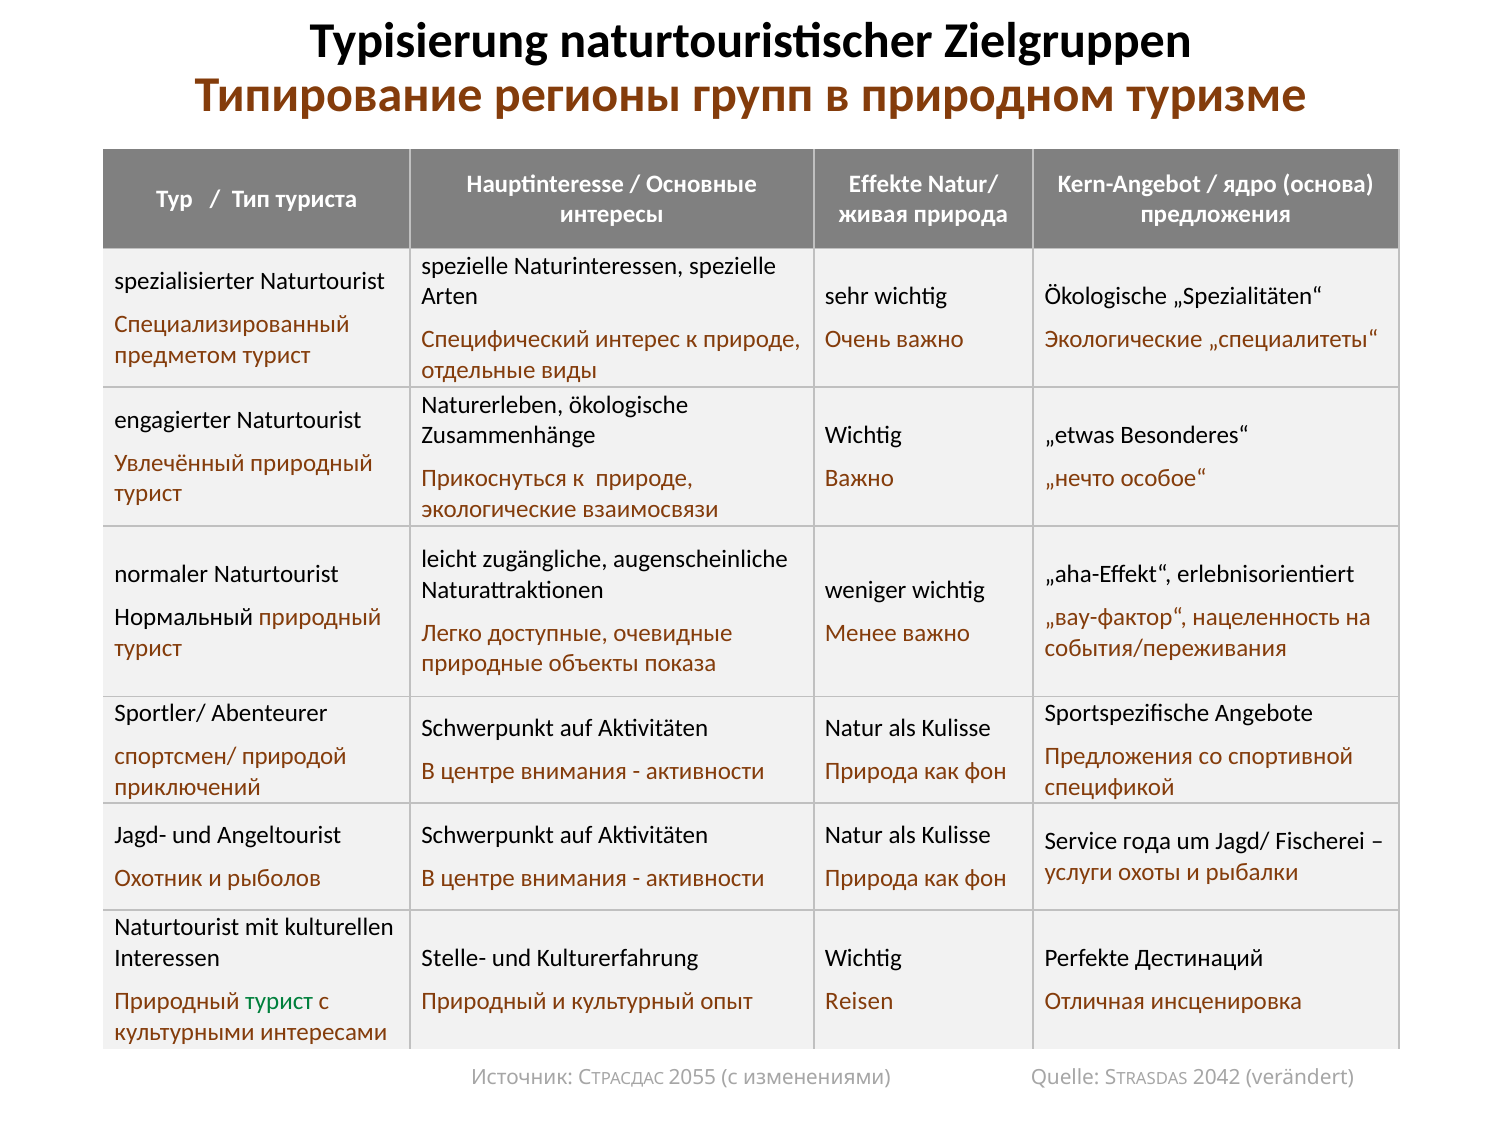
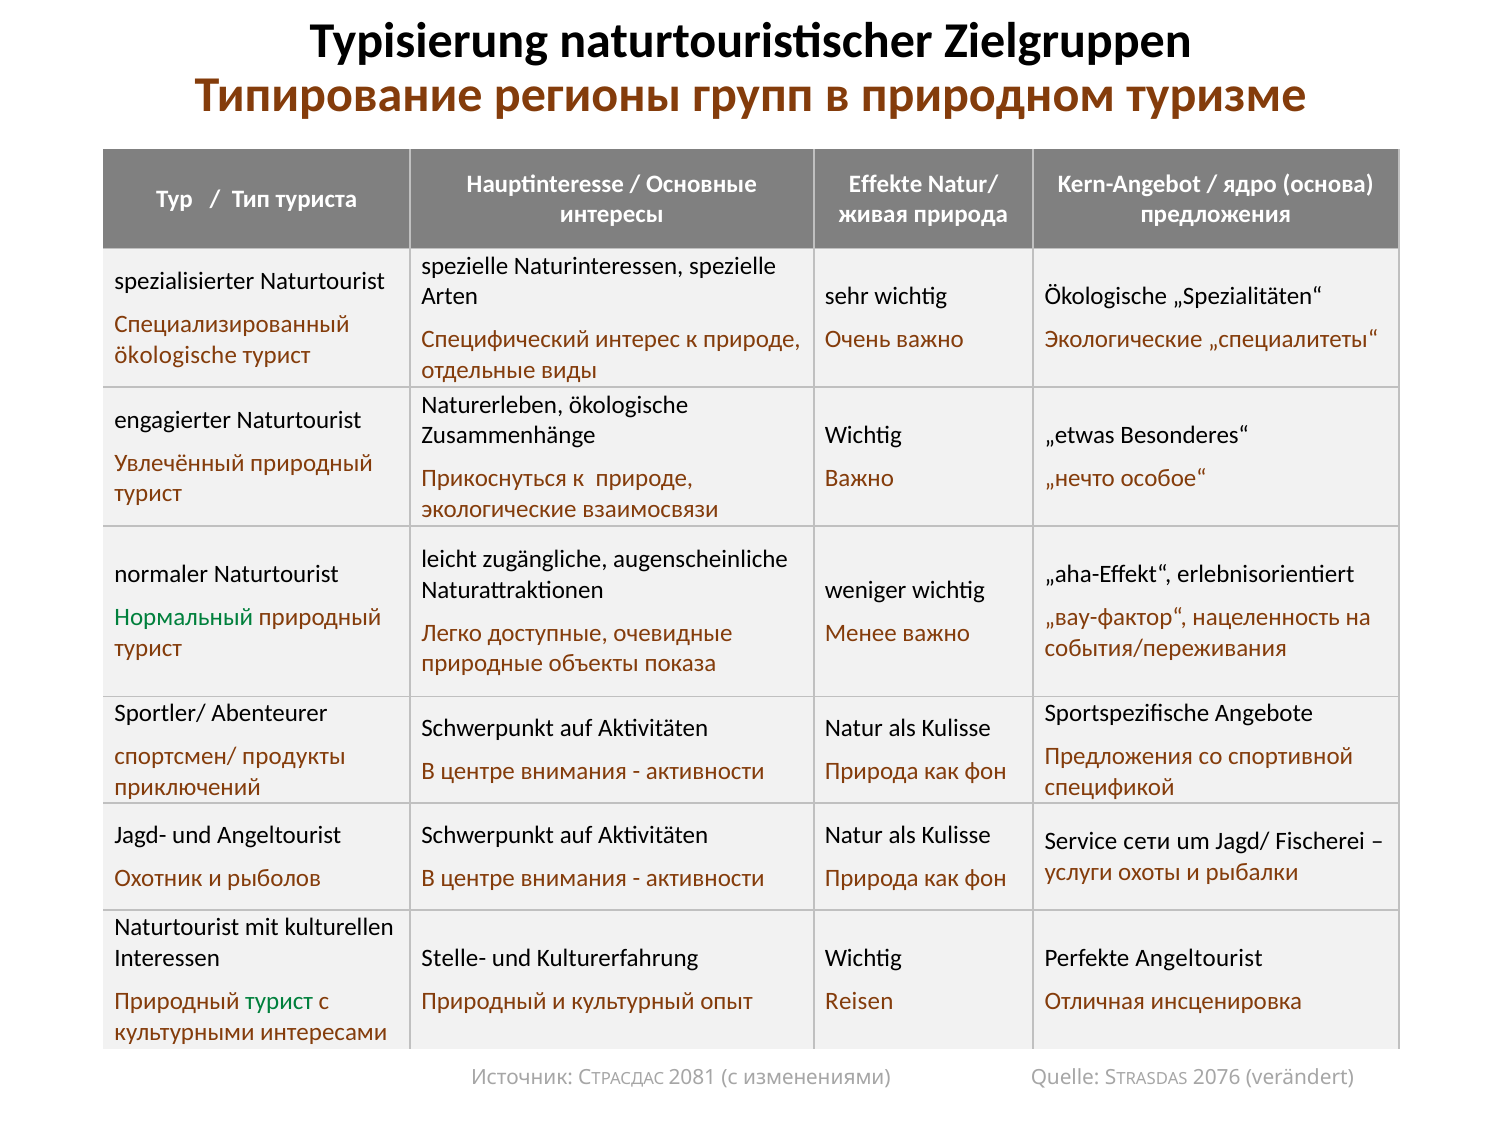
предметом: предметом -> ökologische (176, 355)
Нормальный colour: black -> green (184, 617)
природой: природой -> продукты (294, 756)
года: года -> сети (1147, 841)
Perfekte Дестинаций: Дестинаций -> Angeltourist (1199, 958)
2055: 2055 -> 2081 (692, 1077)
2042: 2042 -> 2076 (1217, 1077)
